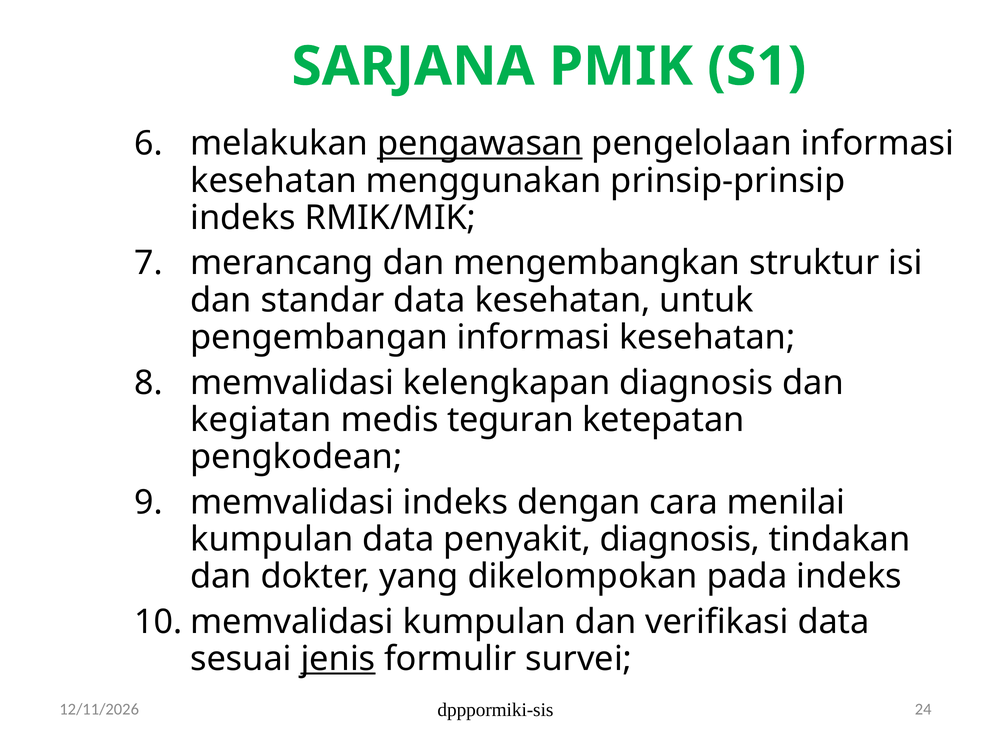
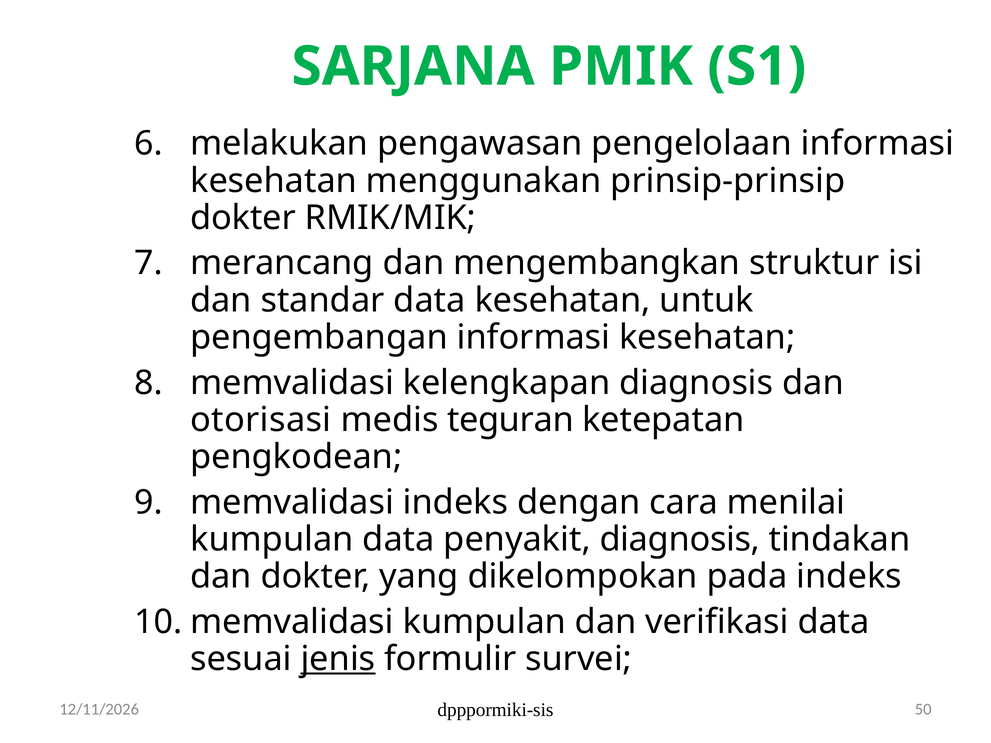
pengawasan underline: present -> none (480, 144)
indeks: indeks -> dokter (243, 218)
kegiatan: kegiatan -> otorisasi (261, 420)
24: 24 -> 50 (923, 710)
